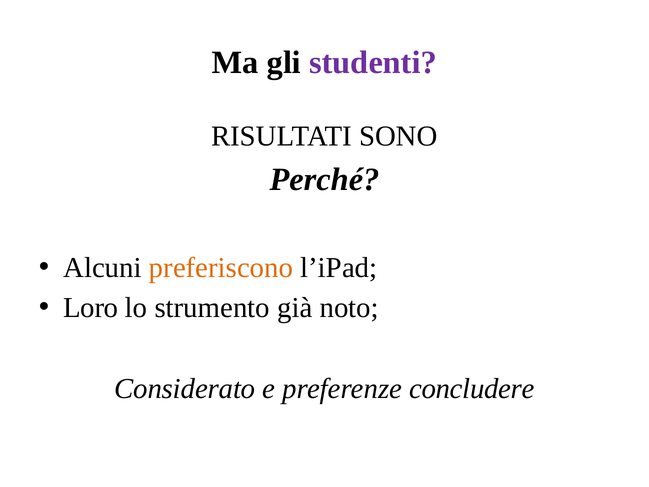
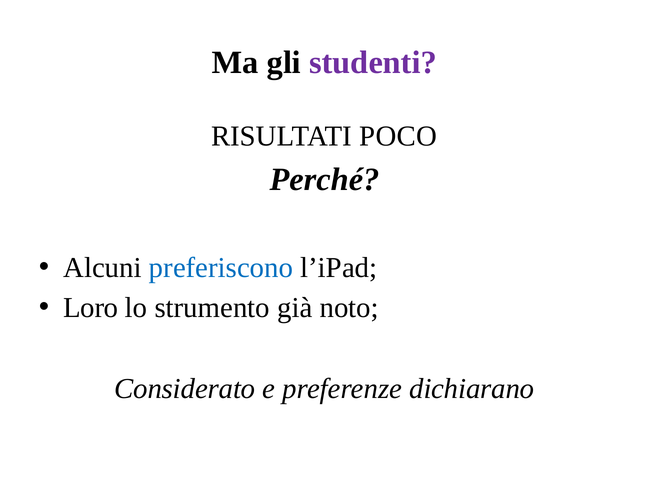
SONO: SONO -> POCO (398, 136)
preferiscono colour: orange -> blue (221, 267)
concludere: concludere -> dichiarano (472, 389)
